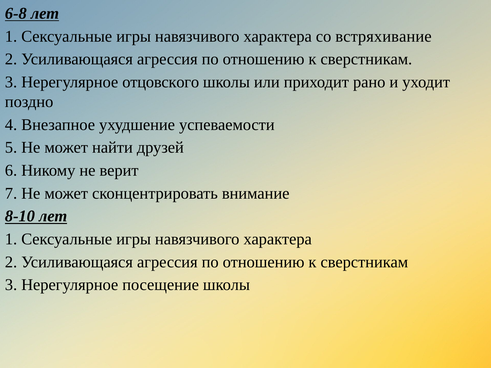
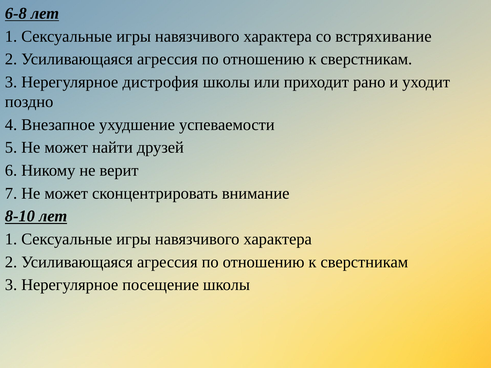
отцовского: отцовского -> дистрофия (161, 82)
